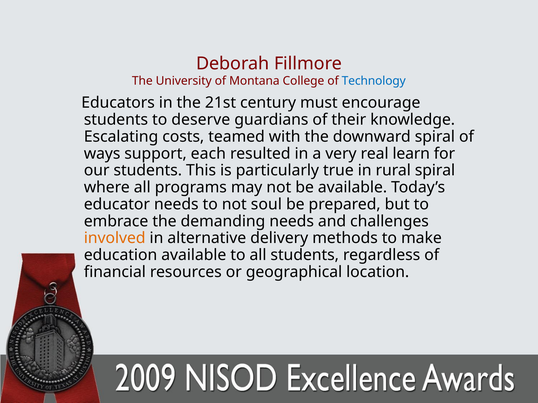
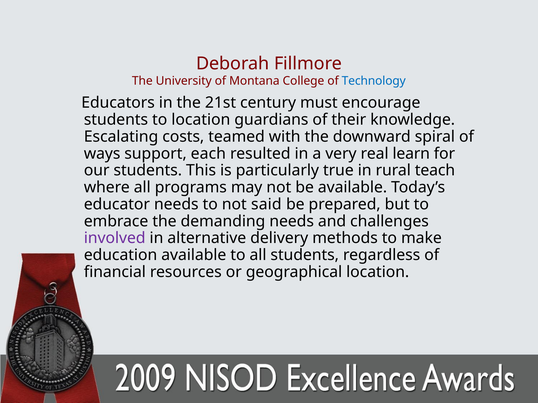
to deserve: deserve -> location (201, 120)
rural spiral: spiral -> teach (435, 171)
soul: soul -> said (266, 205)
involved colour: orange -> purple (115, 238)
